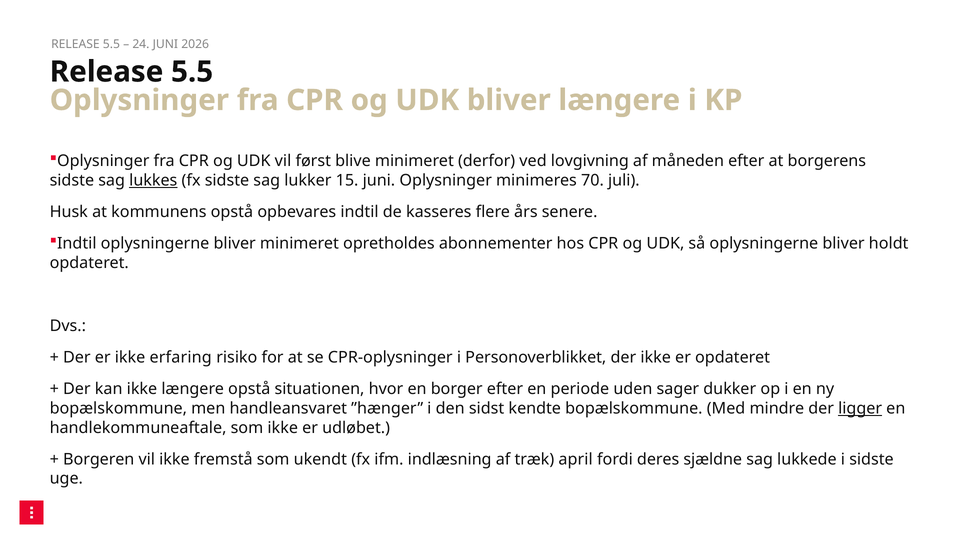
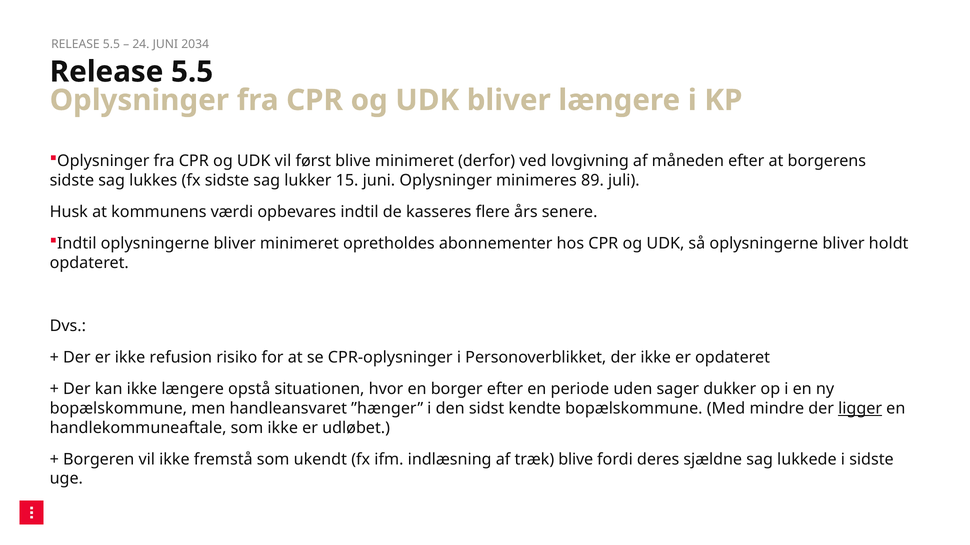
2026: 2026 -> 2034 (195, 44)
lukkes underline: present -> none (153, 181)
70: 70 -> 89 (592, 181)
kommunens opstå: opstå -> værdi (232, 212)
erfaring: erfaring -> refusion (181, 358)
træk april: april -> blive (576, 460)
